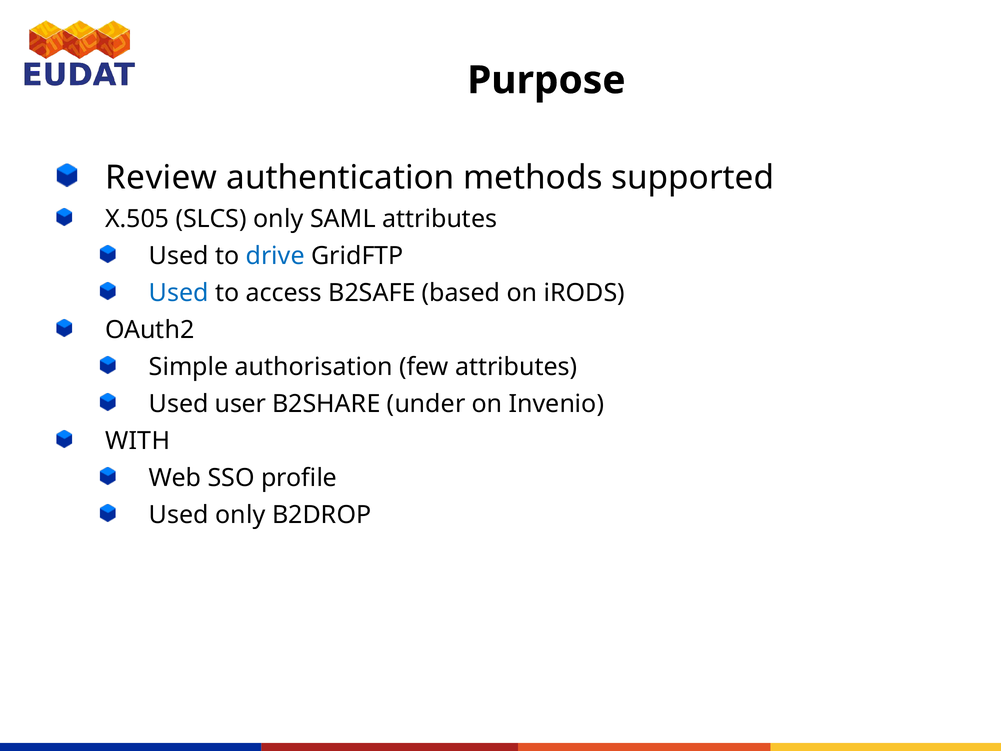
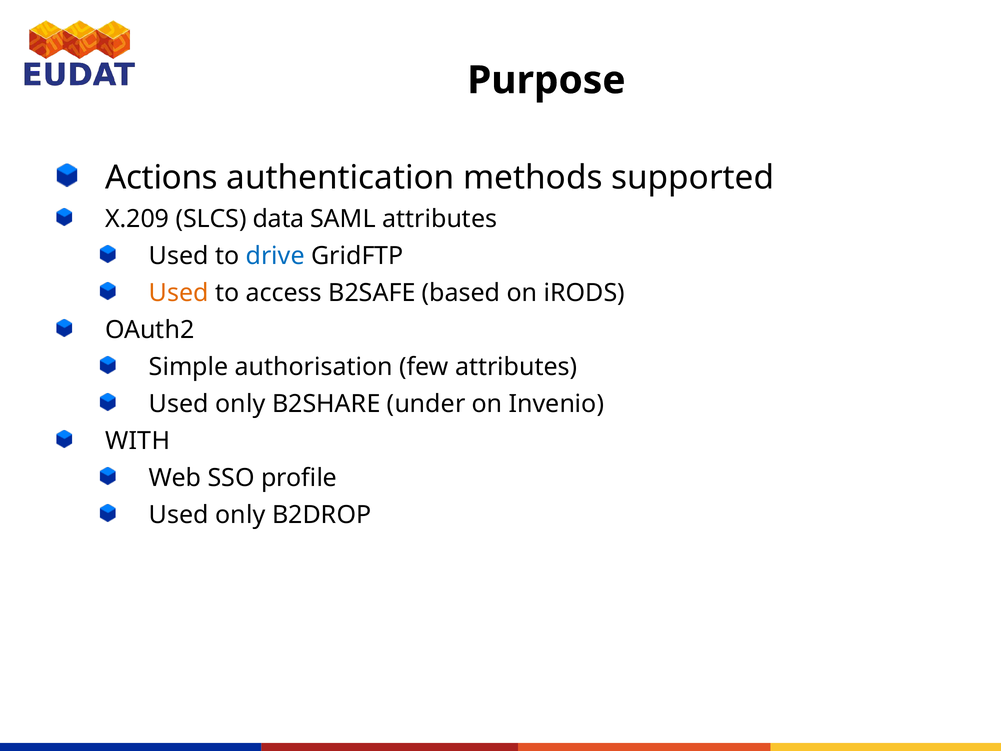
Review: Review -> Actions (162, 178)
X.505: X.505 -> X.209 (137, 219)
SLCS only: only -> data (279, 219)
Used colour: blue -> orange (179, 293)
user: user -> only (240, 404)
